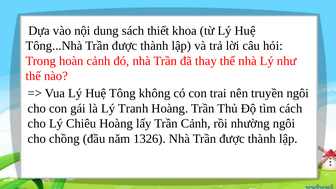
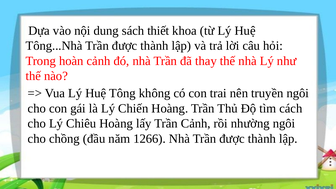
Tranh: Tranh -> Chiến (133, 108)
1326: 1326 -> 1266 (150, 139)
